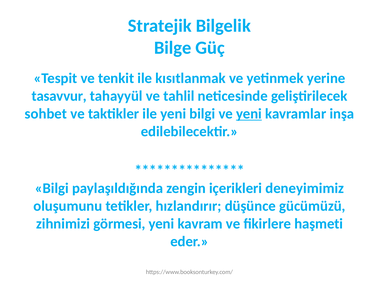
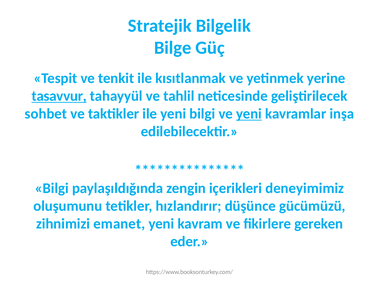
tasavvur underline: none -> present (59, 96)
görmesi: görmesi -> emanet (119, 223)
haşmeti: haşmeti -> gereken (319, 223)
